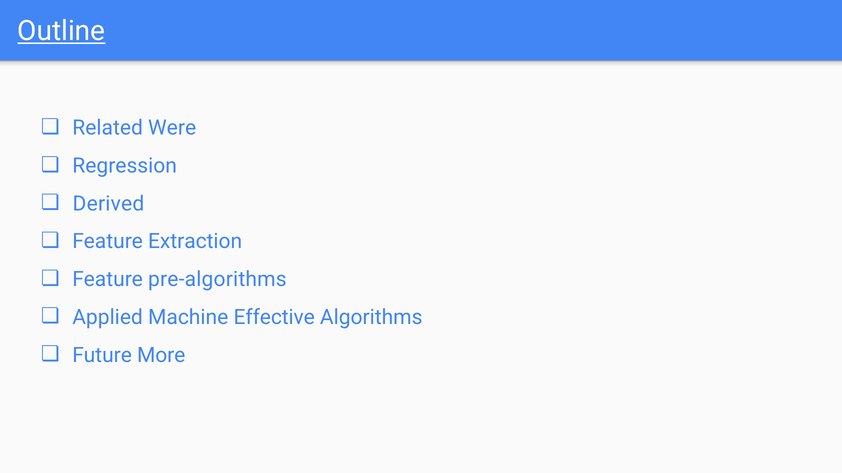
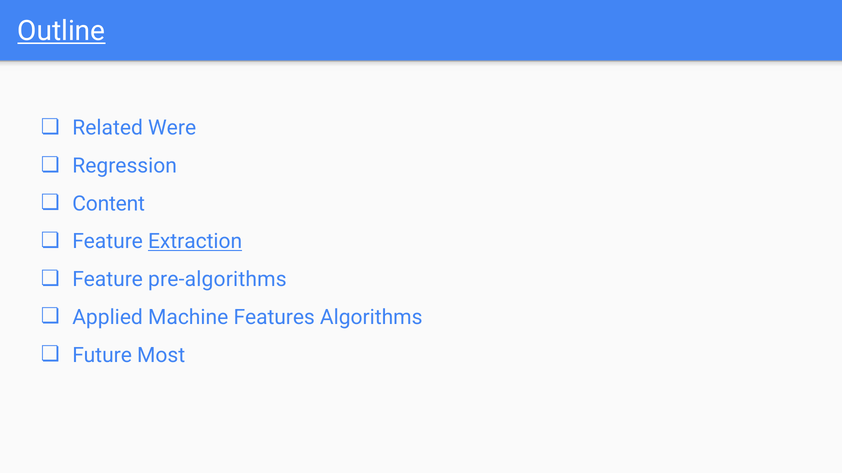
Derived: Derived -> Content (109, 204)
Extraction underline: none -> present (195, 242)
Effective: Effective -> Features (274, 318)
More: More -> Most (161, 356)
